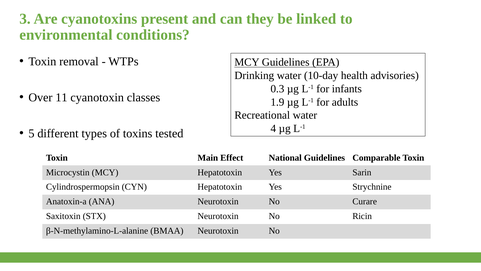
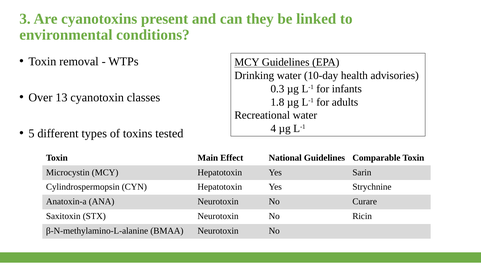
11: 11 -> 13 (61, 97)
1.9: 1.9 -> 1.8 (277, 102)
